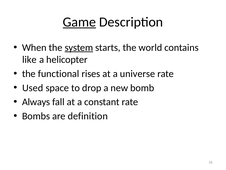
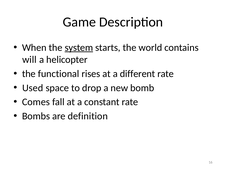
Game underline: present -> none (79, 22)
like: like -> will (29, 59)
universe: universe -> different (138, 74)
Always: Always -> Comes (36, 102)
